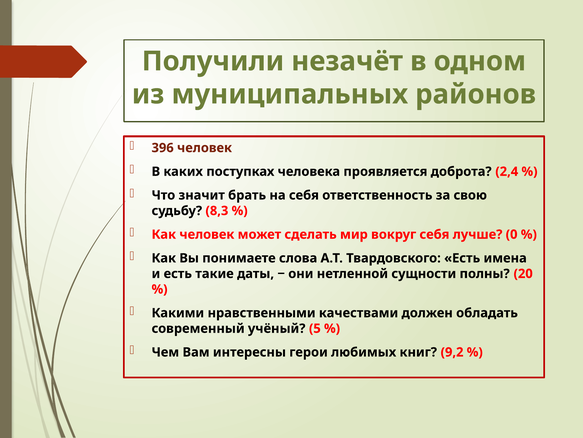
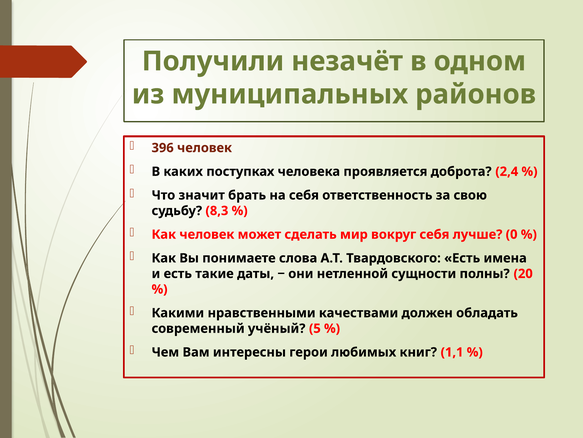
9,2: 9,2 -> 1,1 (452, 352)
